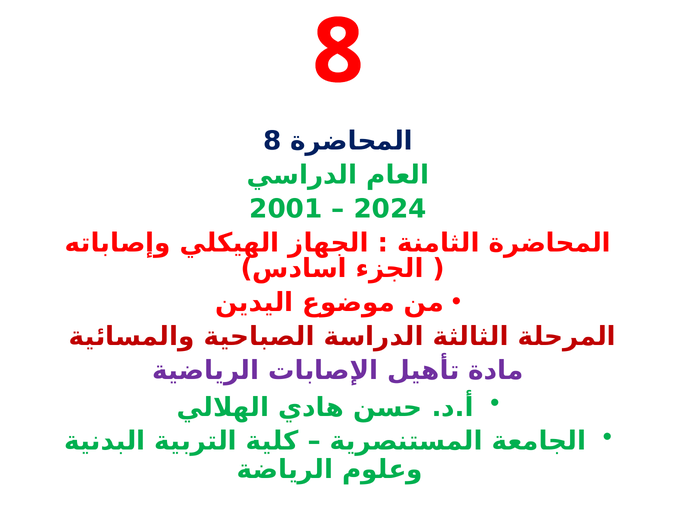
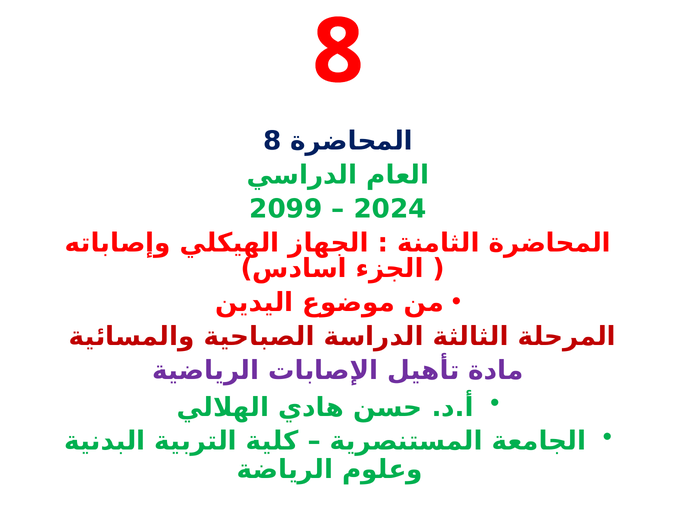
2001: 2001 -> 2099 (286, 209)
